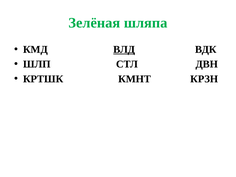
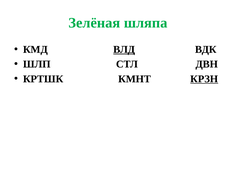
КРЗН underline: none -> present (204, 79)
